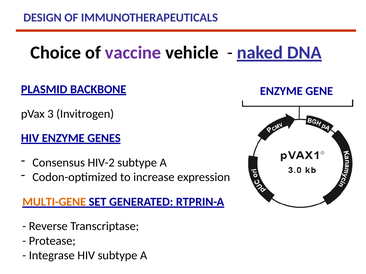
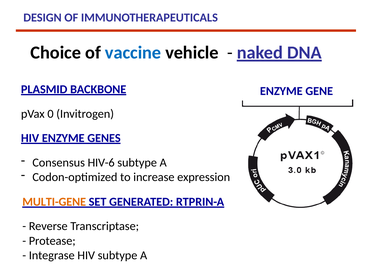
vaccine colour: purple -> blue (133, 53)
3: 3 -> 0 (50, 114)
HIV-2: HIV-2 -> HIV-6 (101, 163)
